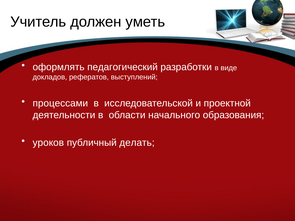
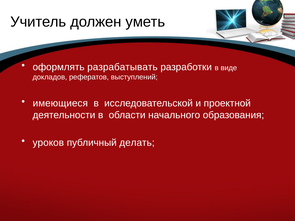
педагогический: педагогический -> разрабатывать (122, 67)
процессами: процессами -> имеющиеся (60, 103)
